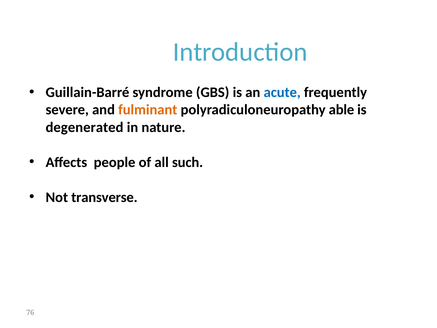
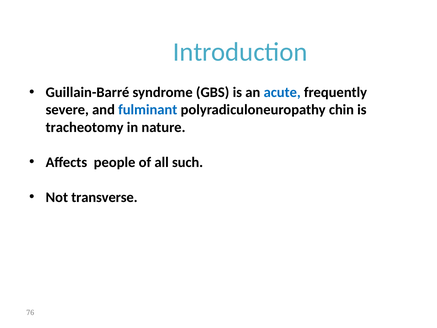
fulminant colour: orange -> blue (148, 110)
able: able -> chin (341, 110)
degenerated: degenerated -> tracheotomy (85, 127)
